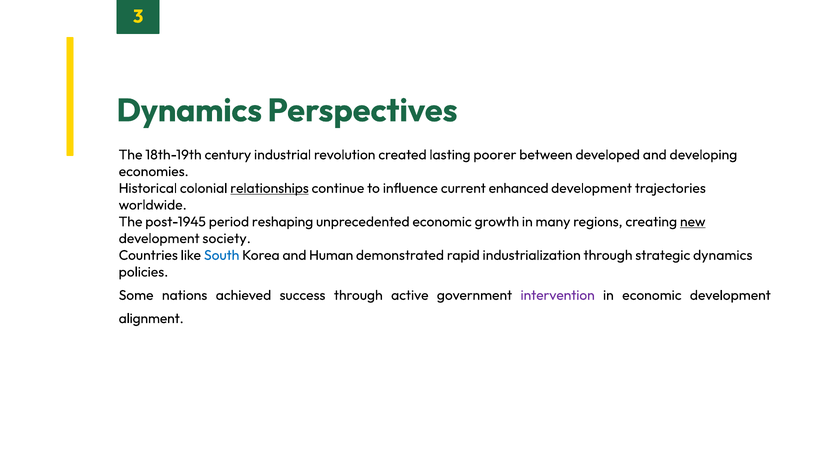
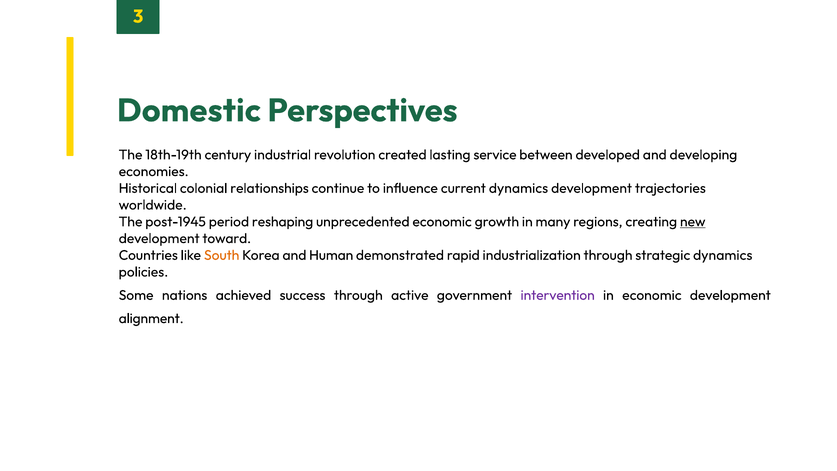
Dynamics: Dynamics -> Domestic (189, 111)
poorer: poorer -> service (495, 155)
relationships underline: present -> none (270, 188)
current enhanced: enhanced -> dynamics (518, 188)
society: society -> toward (227, 238)
South colour: blue -> orange (222, 255)
